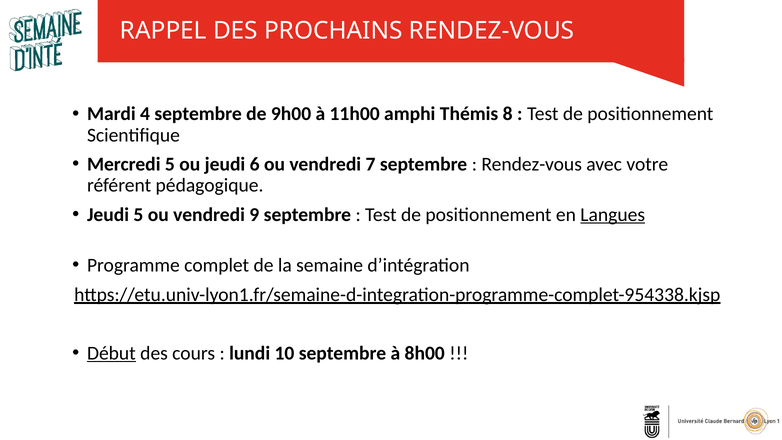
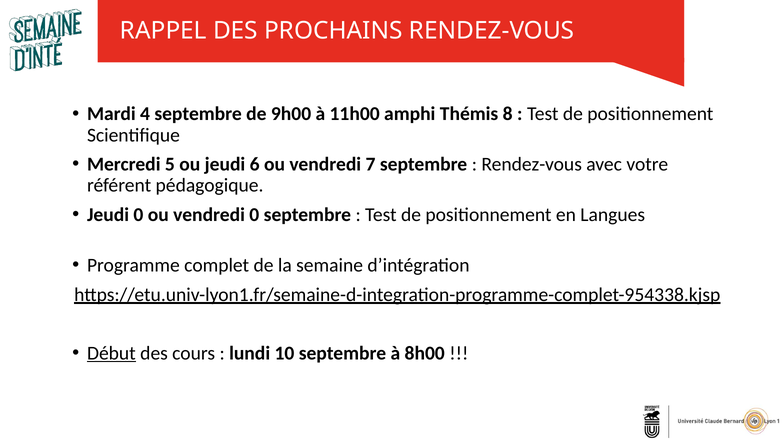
Jeudi 5: 5 -> 0 (138, 215)
vendredi 9: 9 -> 0 (254, 215)
Langues underline: present -> none (613, 215)
